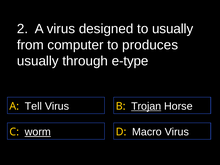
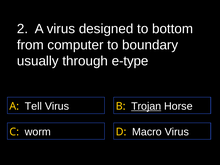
to usually: usually -> bottom (173, 29)
produces: produces -> boundary (150, 45)
worm underline: present -> none (38, 132)
